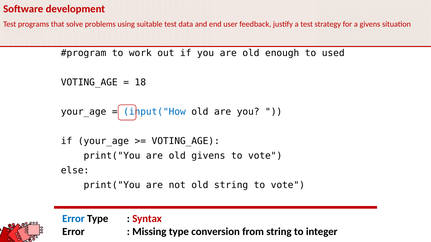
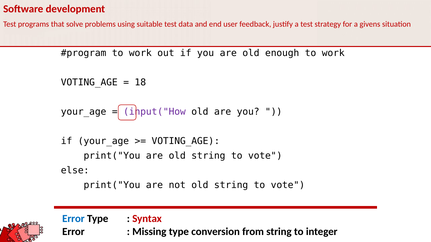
enough to used: used -> work (333, 53)
input("How colour: blue -> purple (154, 112)
are old givens: givens -> string (208, 156)
